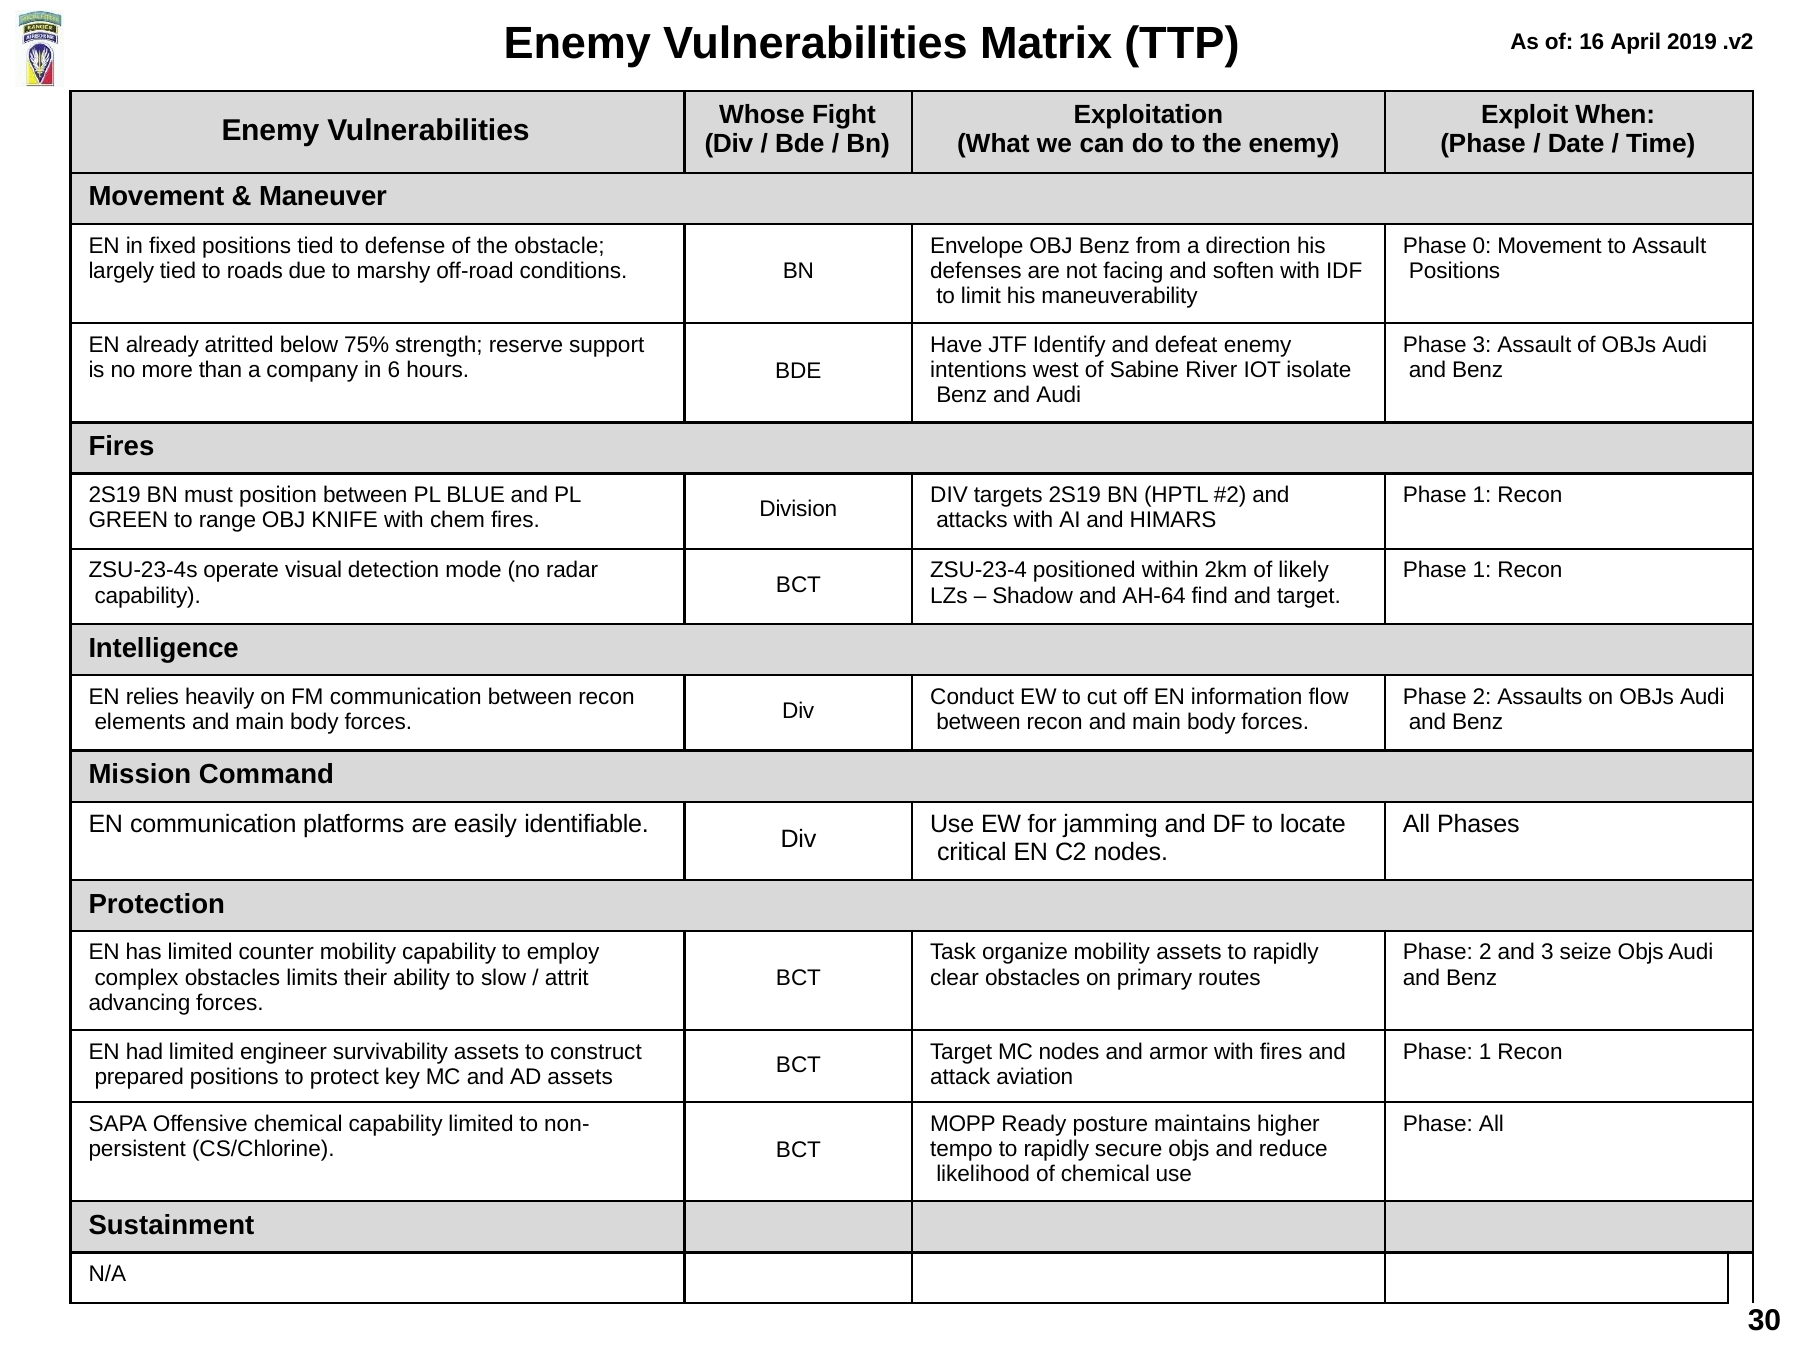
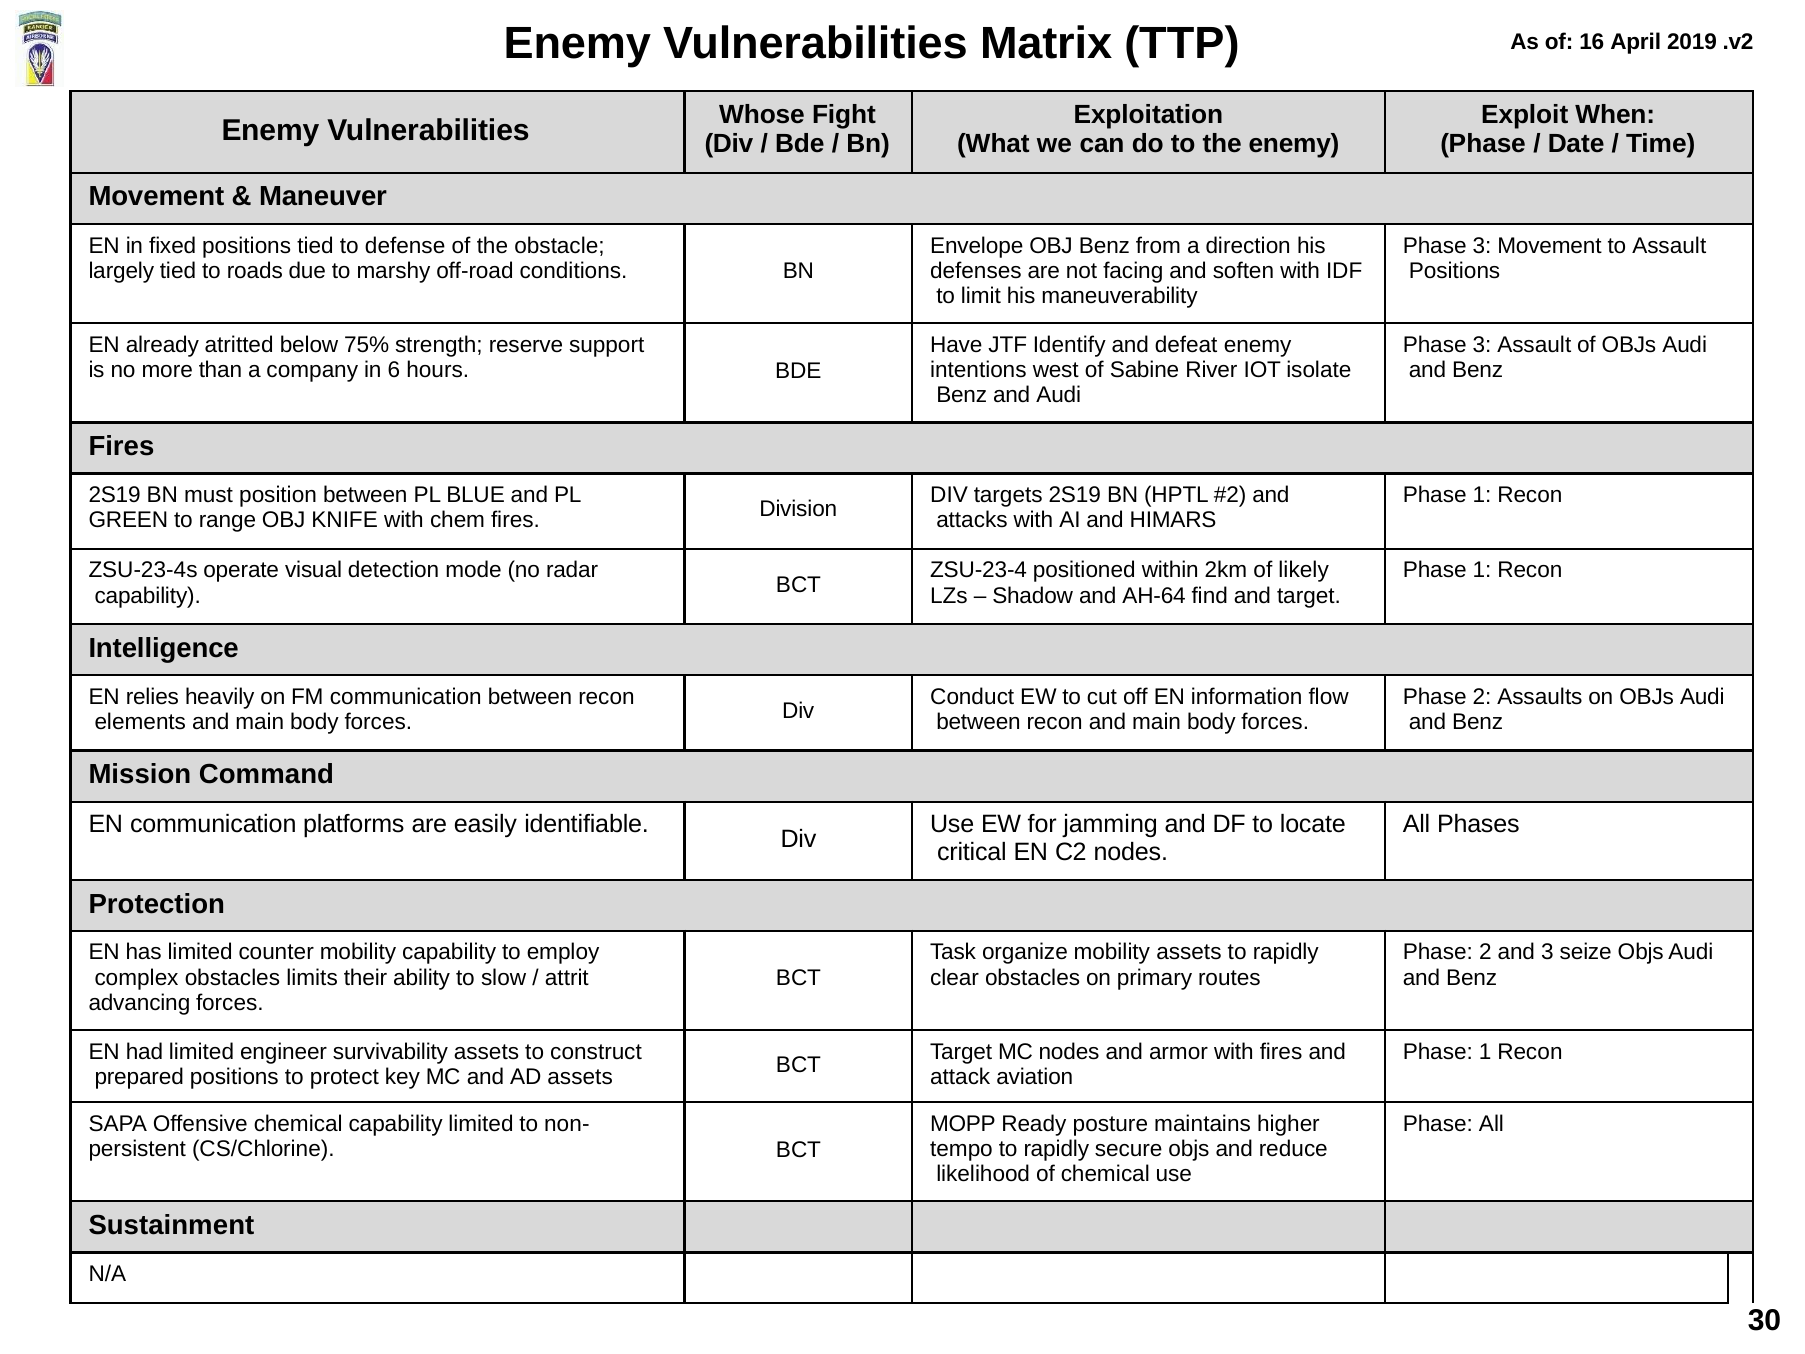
0: 0 -> 3 (1482, 246)
